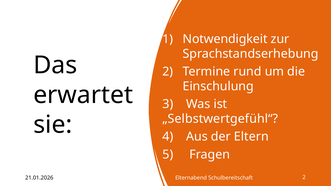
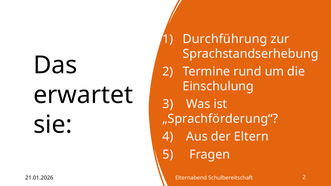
Notwendigkeit: Notwendigkeit -> Durchführung (225, 39)
„Selbstwertgefühl“: „Selbstwertgefühl“ -> „Sprachförderung“ (220, 119)
